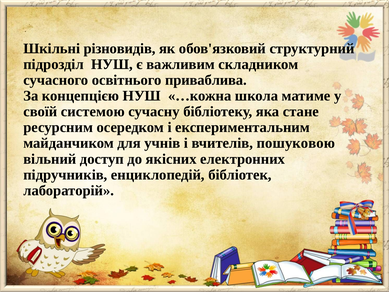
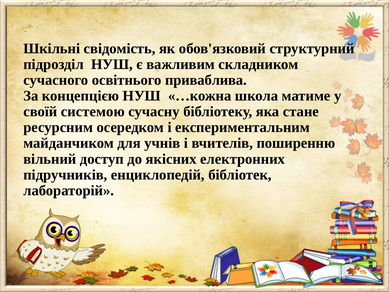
різновидів: різновидів -> свідомість (120, 48)
пошуковою: пошуковою -> поширенню (296, 143)
